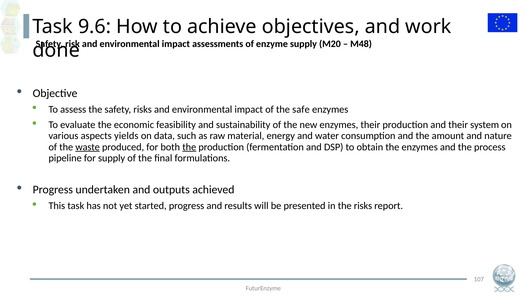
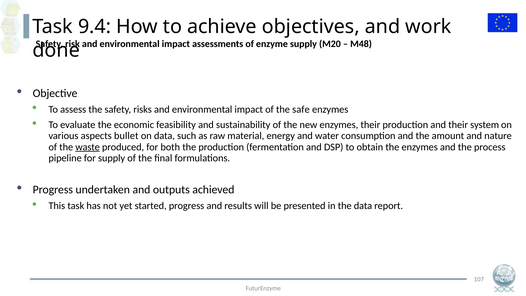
9.6: 9.6 -> 9.4 (95, 27)
yields: yields -> bullet (126, 136)
the underline: present -> none (189, 147)
the risks: risks -> data (363, 206)
